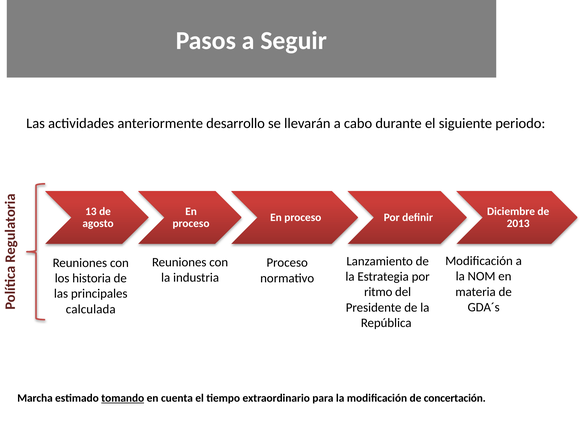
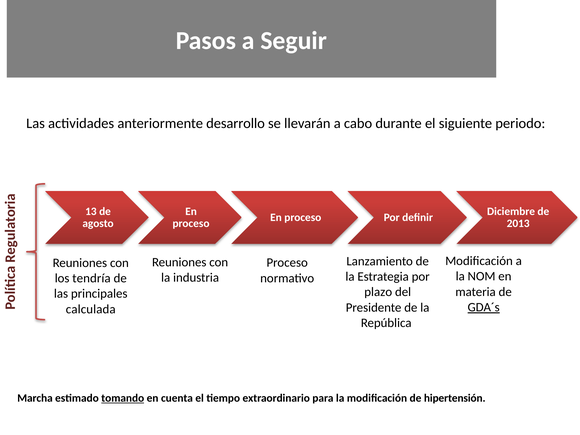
historia: historia -> tendría (91, 278)
ritmo: ritmo -> plazo (378, 292)
GDA´s underline: none -> present (484, 307)
concertación: concertación -> hipertensión (455, 398)
